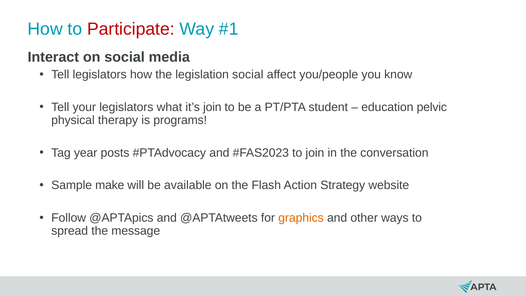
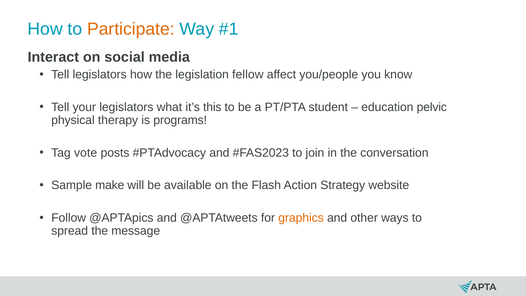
Participate colour: red -> orange (131, 29)
legislation social: social -> fellow (248, 74)
it’s join: join -> this (212, 107)
year: year -> vote (86, 153)
